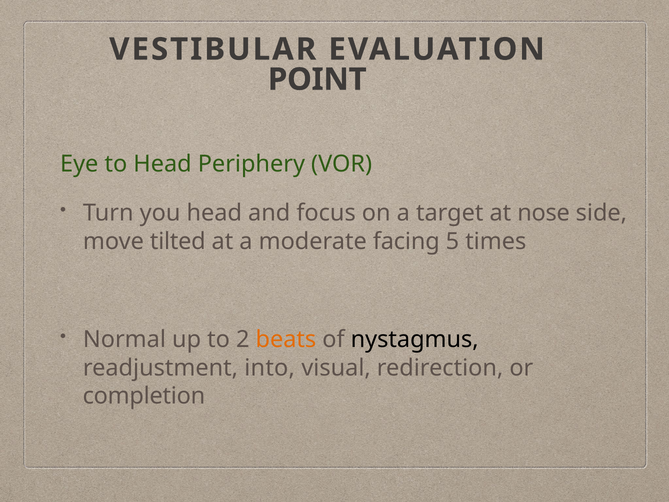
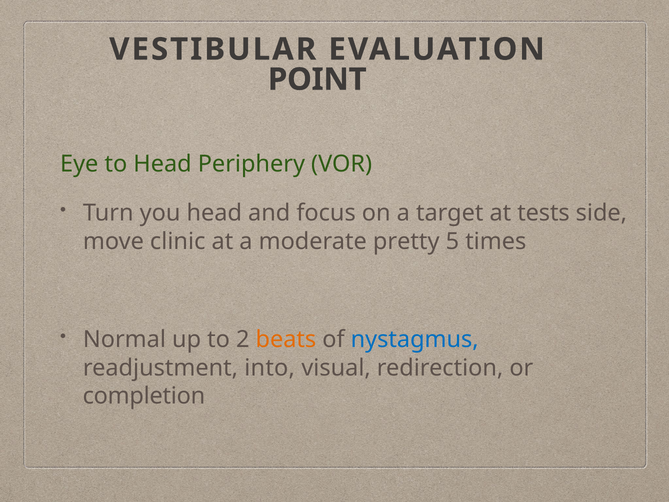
nose: nose -> tests (543, 213)
tilted: tilted -> clinic (178, 241)
facing: facing -> pretty (406, 241)
nystagmus colour: black -> blue (415, 340)
